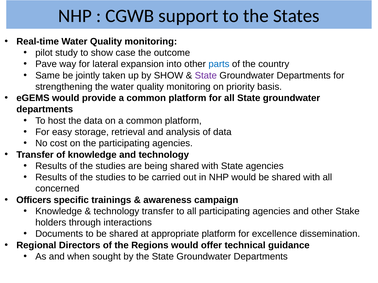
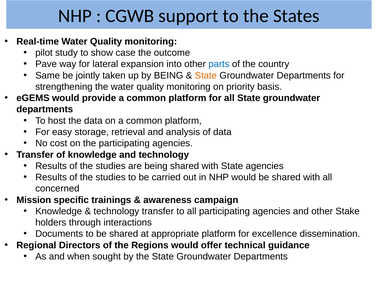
by SHOW: SHOW -> BEING (169, 76)
State colour: purple -> orange (206, 76)
Officers: Officers -> Mission (34, 200)
